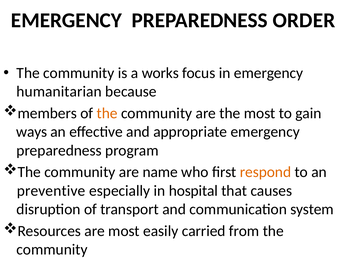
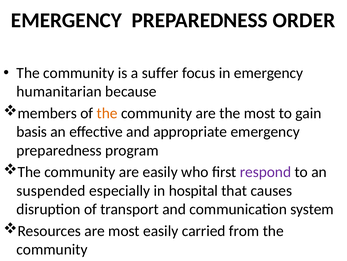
works: works -> suffer (160, 73)
ways: ways -> basis (32, 131)
are name: name -> easily (160, 172)
respond colour: orange -> purple (265, 172)
preventive: preventive -> suspended (51, 190)
